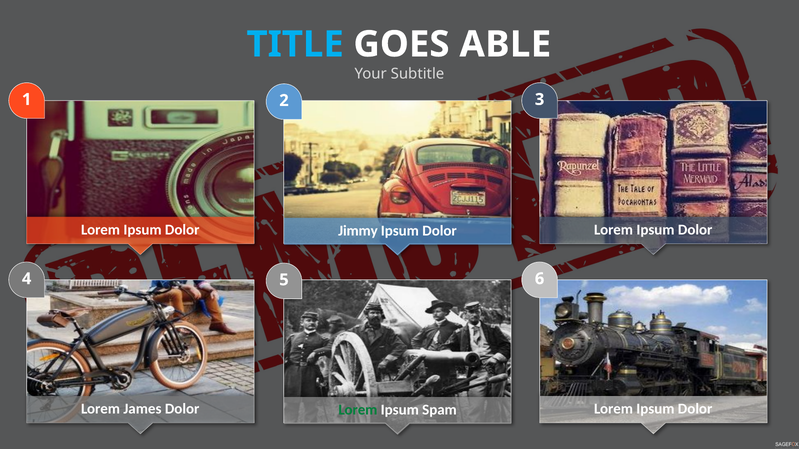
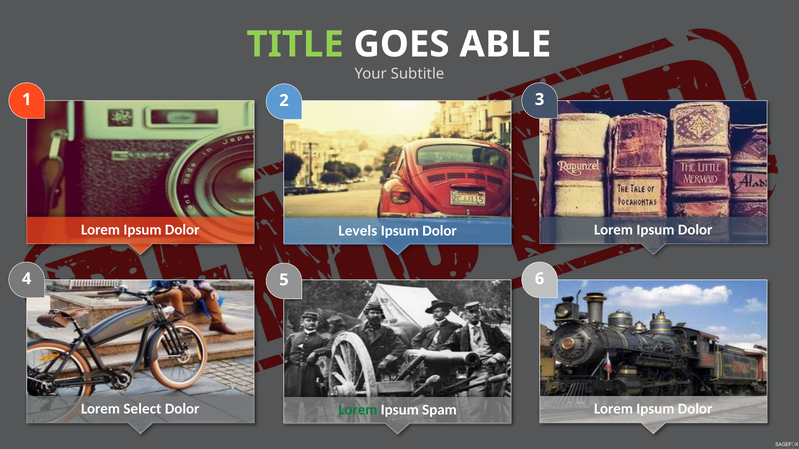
TITLE colour: light blue -> light green (295, 44)
Jimmy: Jimmy -> Levels (358, 231)
James: James -> Select (142, 409)
